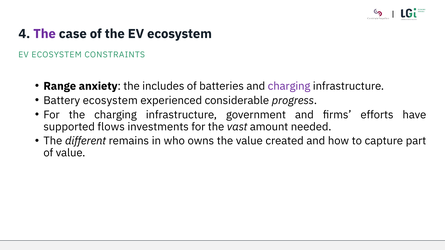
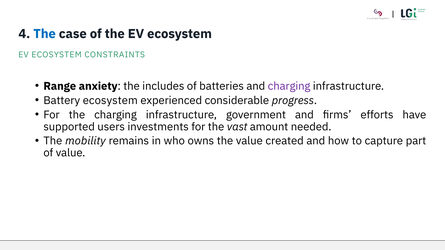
The colour: purple -> blue (45, 34)
flows: flows -> users (111, 127)
different: different -> mobility (85, 141)
